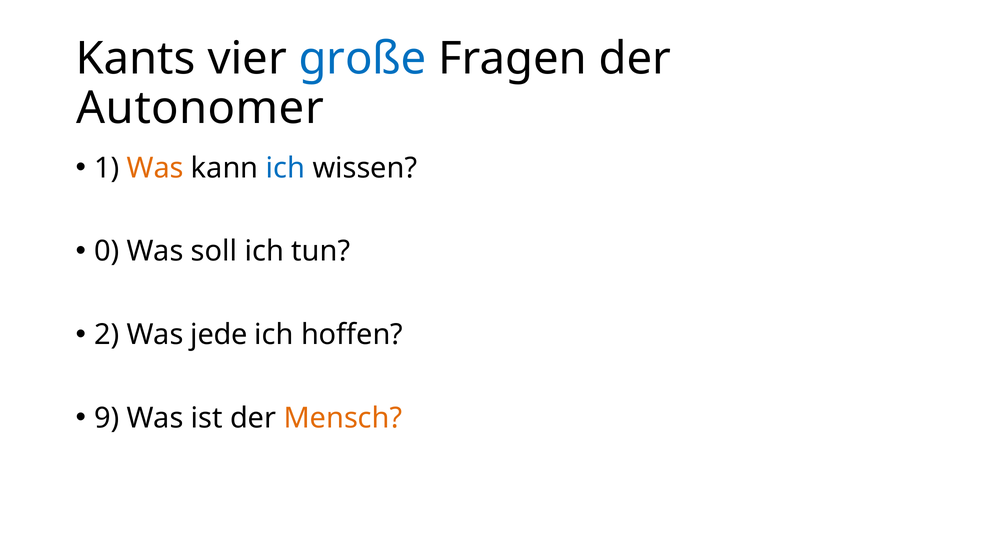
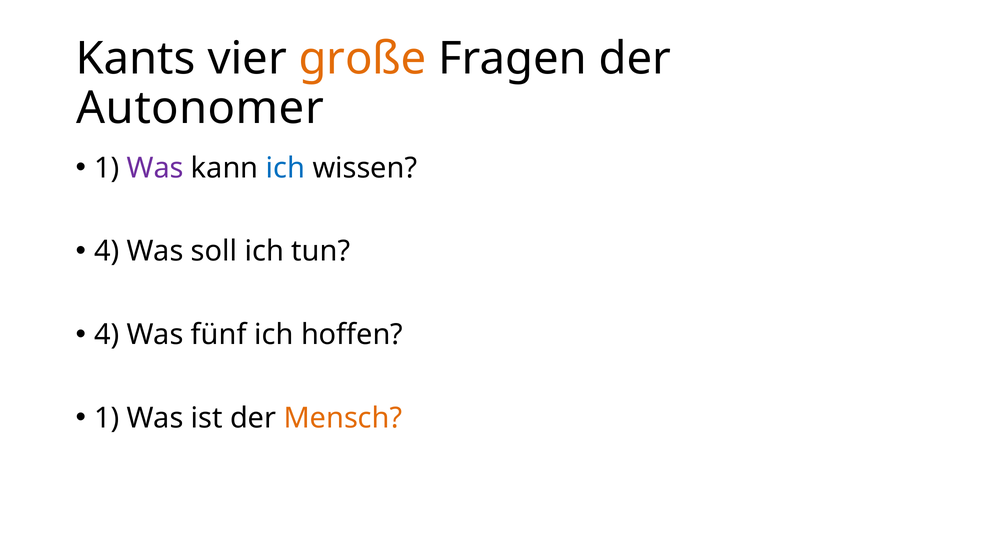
große colour: blue -> orange (363, 59)
Was colour: orange -> purple (155, 168)
0: 0 -> 4 (107, 251)
2: 2 -> 4 (107, 334)
jede: jede -> fünf (219, 334)
9: 9 -> 1 (107, 418)
